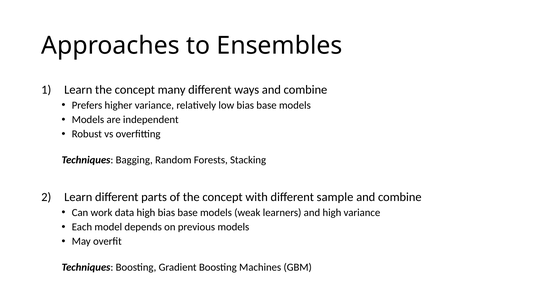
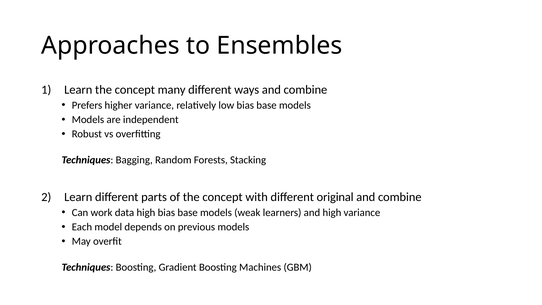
sample: sample -> original (335, 197)
